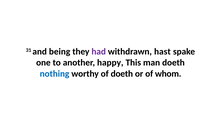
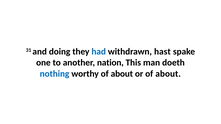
being: being -> doing (60, 52)
had colour: purple -> blue (99, 52)
happy: happy -> nation (110, 63)
worthy of doeth: doeth -> about (122, 74)
or of whom: whom -> about (168, 74)
